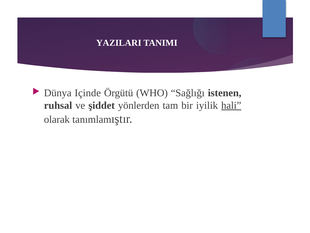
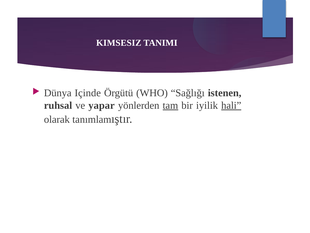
YAZILARI: YAZILARI -> KIMSESIZ (119, 43)
şiddet: şiddet -> yapar (102, 105)
tam underline: none -> present (170, 105)
